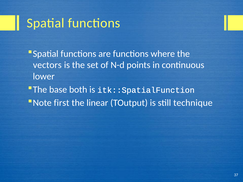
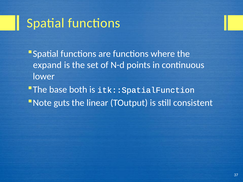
vectors: vectors -> expand (47, 65)
first: first -> guts (62, 103)
technique: technique -> consistent (193, 103)
